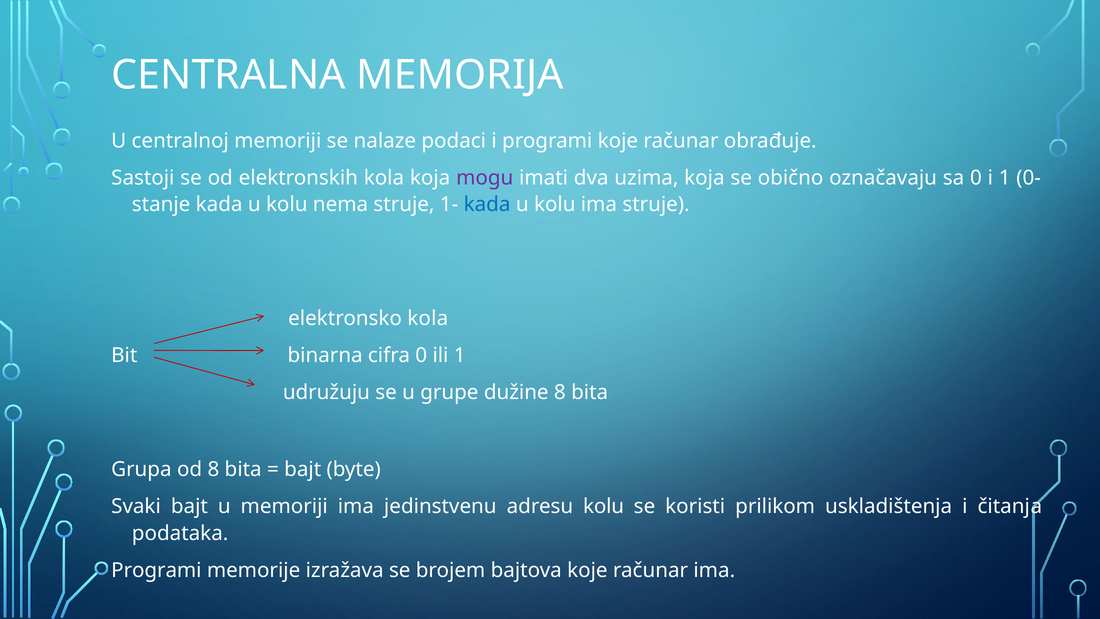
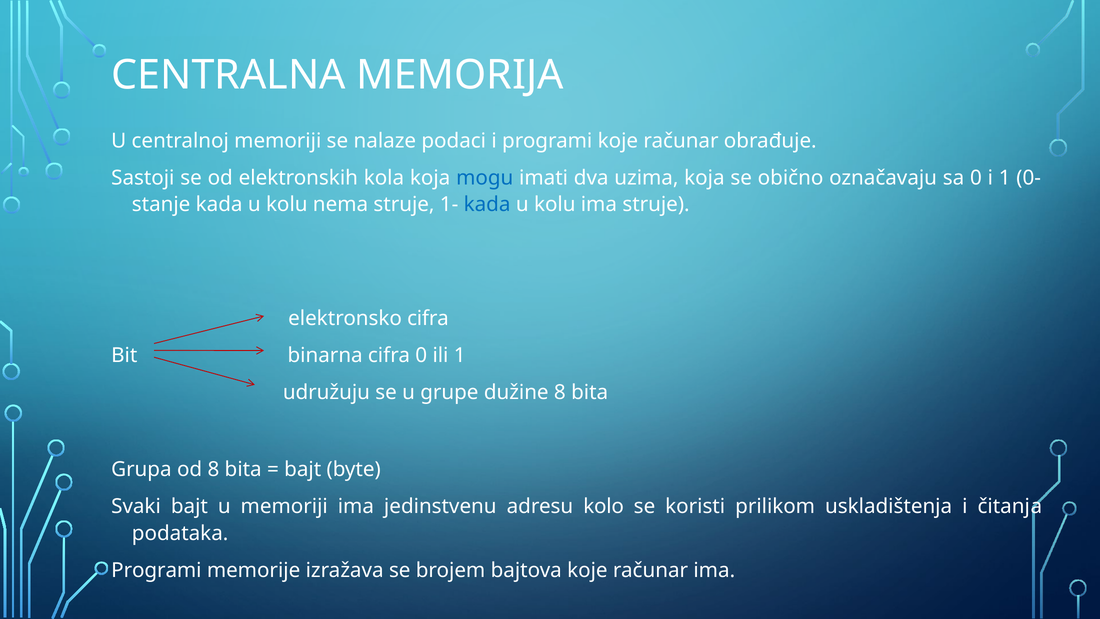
mogu colour: purple -> blue (485, 178)
elektronsko kola: kola -> cifra (428, 319)
adresu kolu: kolu -> kolo (604, 507)
